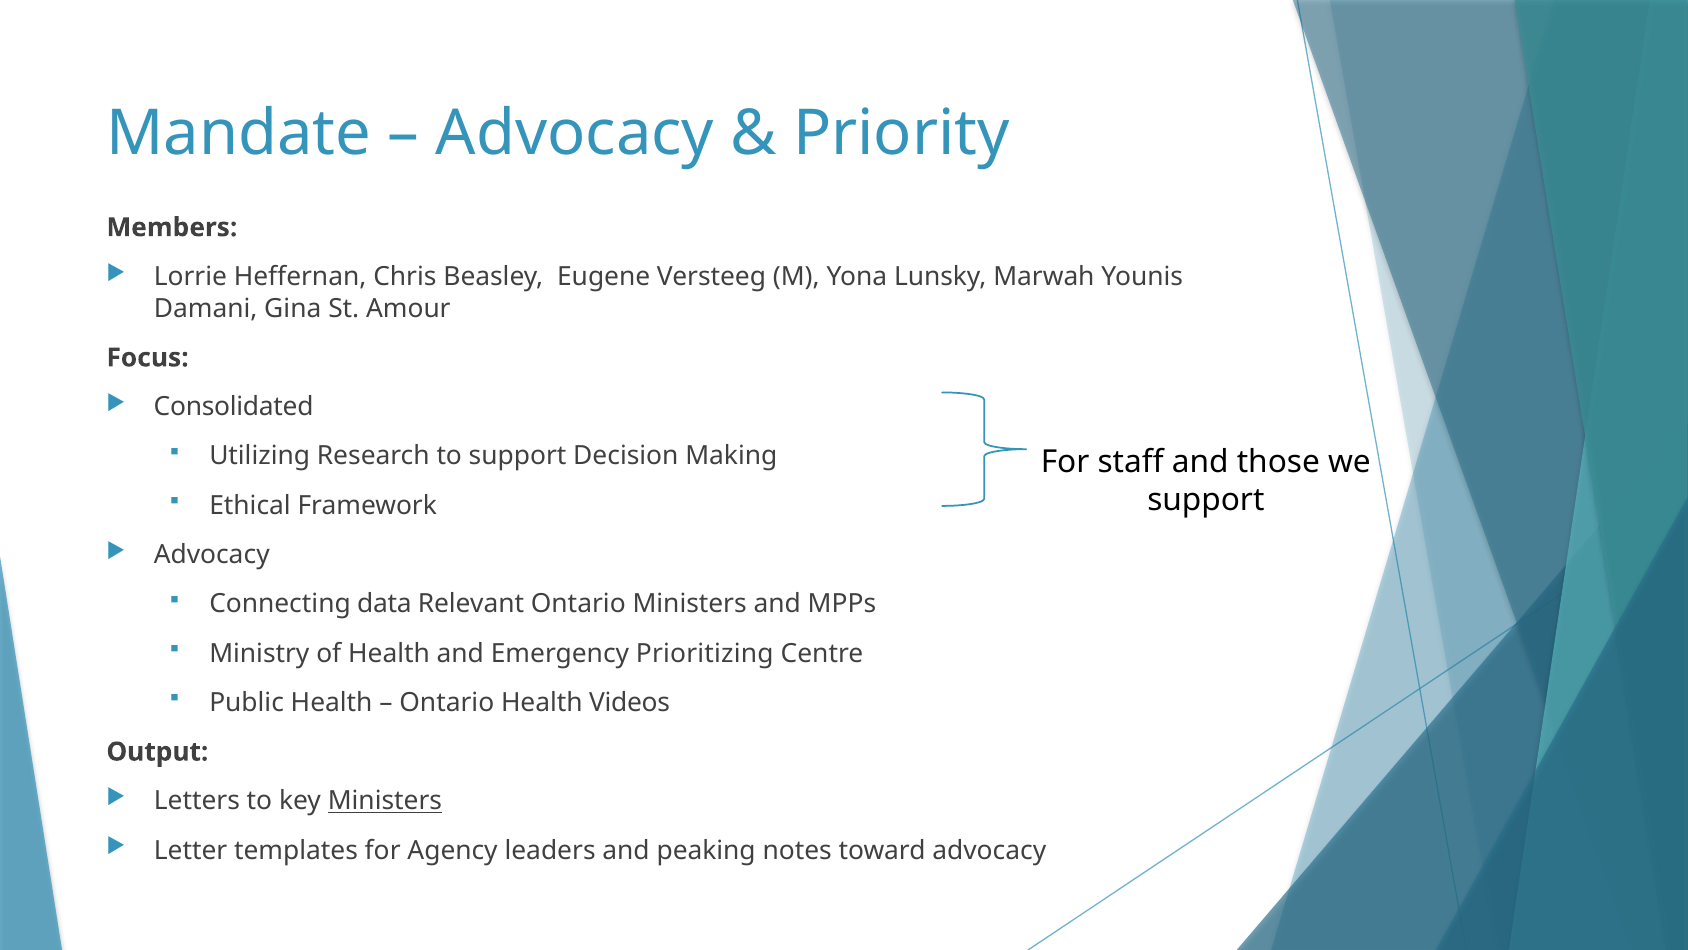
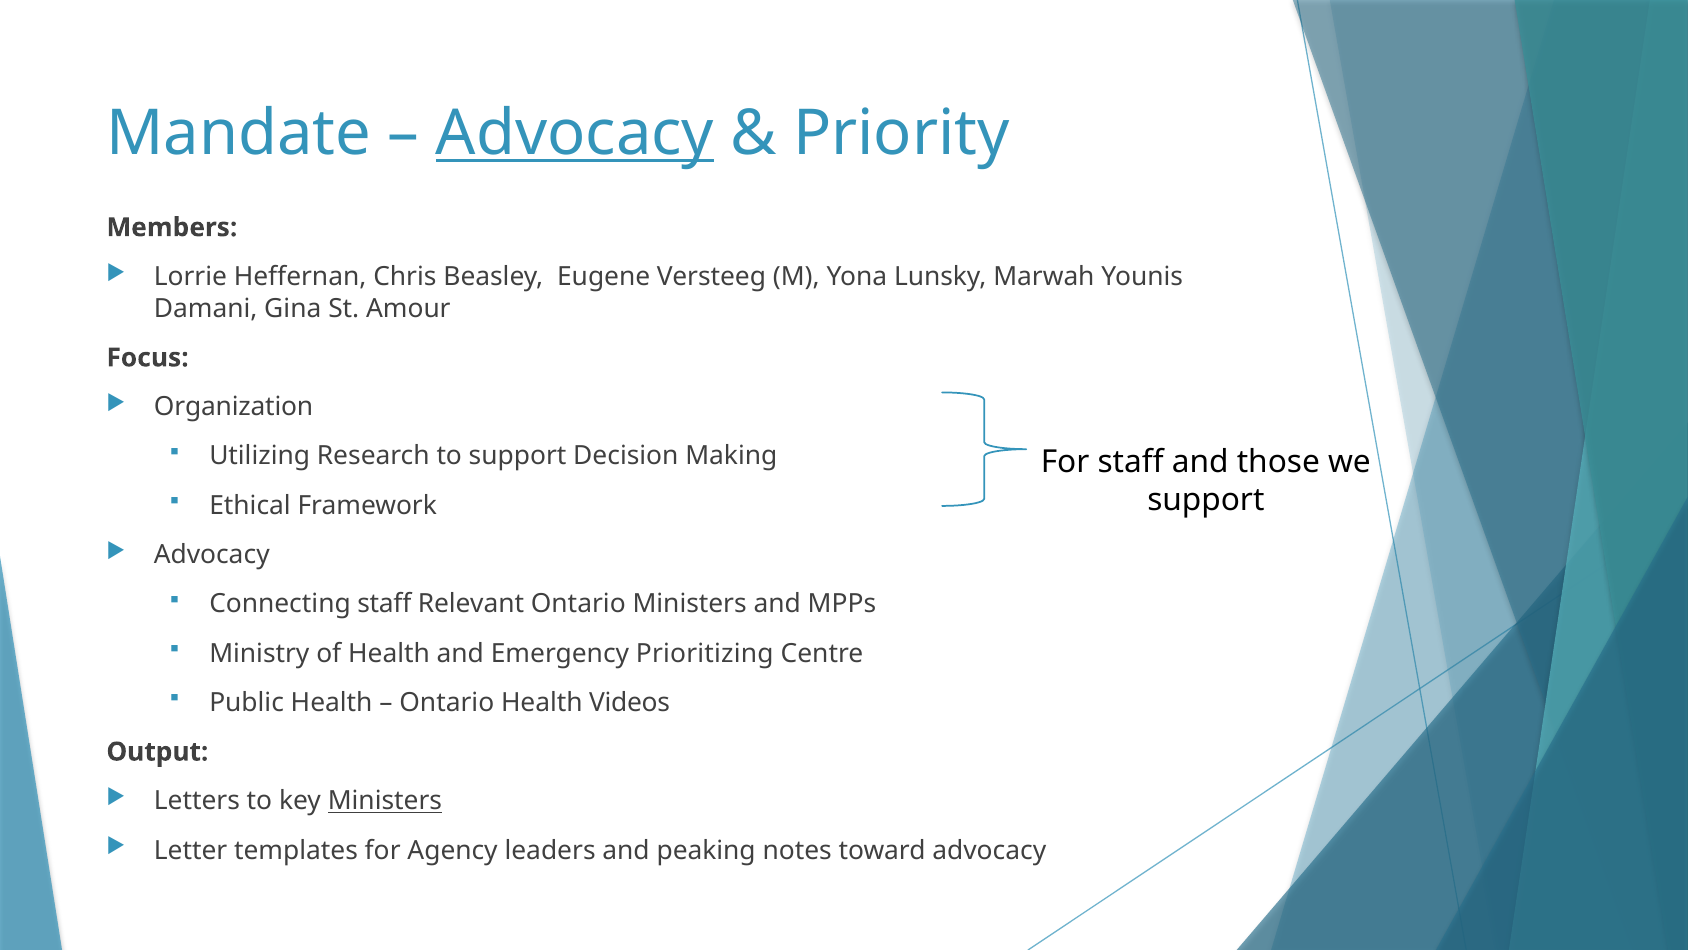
Advocacy underline: none -> present (575, 133)
Consolidated: Consolidated -> Organization (234, 407)
Connecting data: data -> staff (384, 604)
